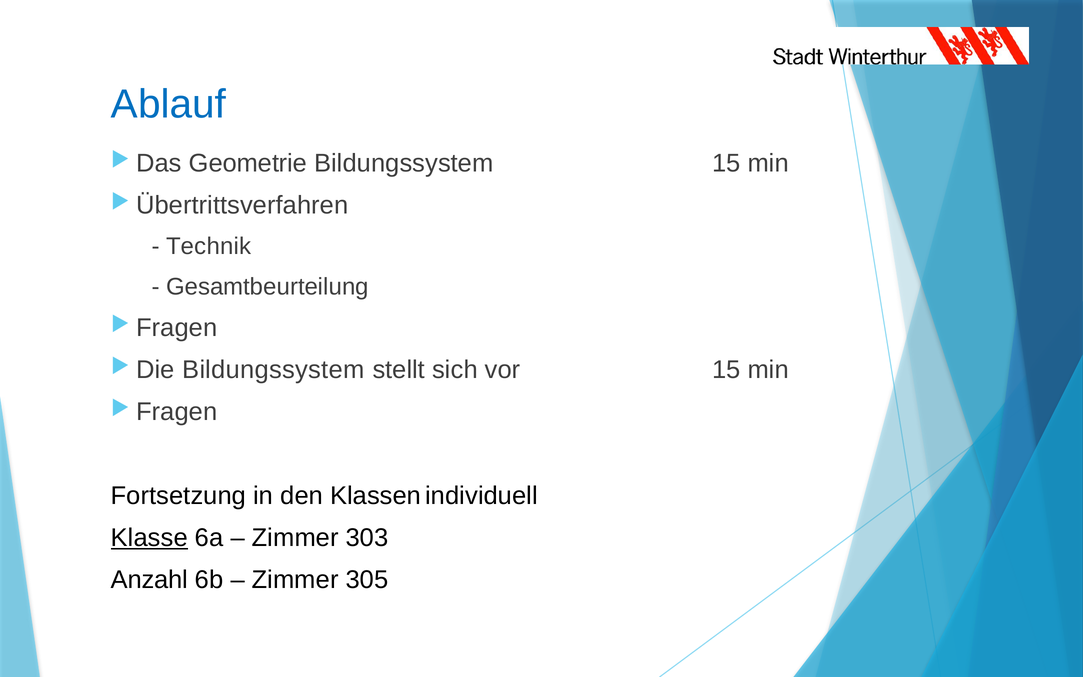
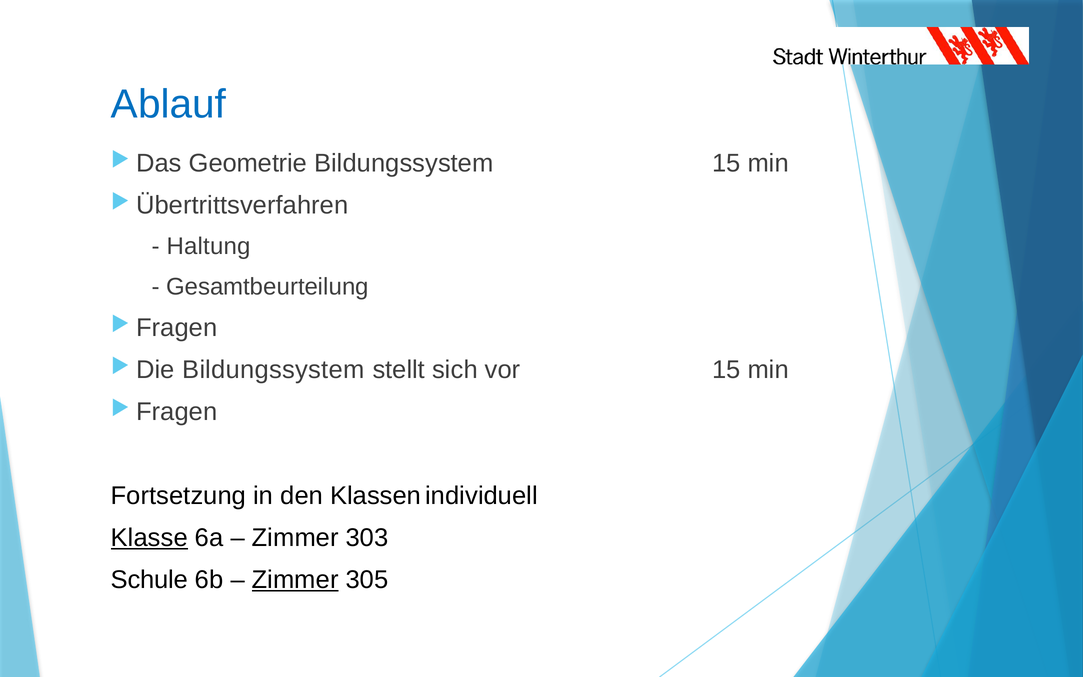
Technik: Technik -> Haltung (209, 246)
Anzahl: Anzahl -> Schule (149, 580)
Zimmer underline: none -> present (295, 580)
